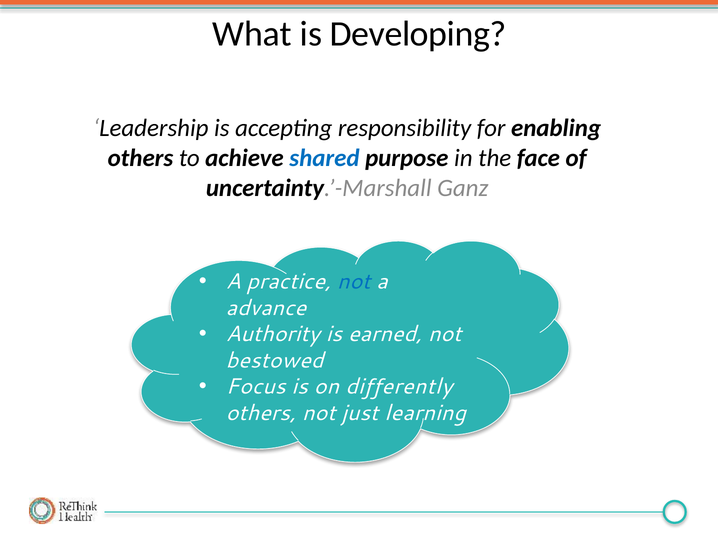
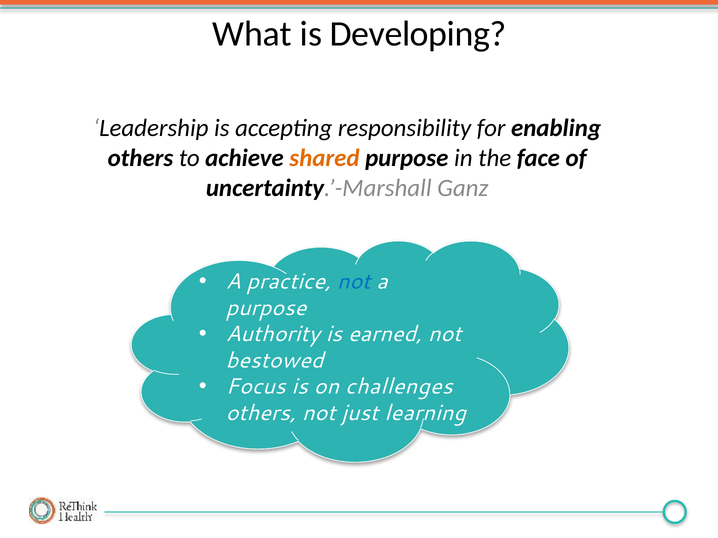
shared colour: blue -> orange (324, 158)
advance: advance -> purpose (266, 308)
differently: differently -> challenges (399, 387)
